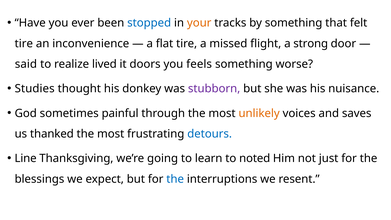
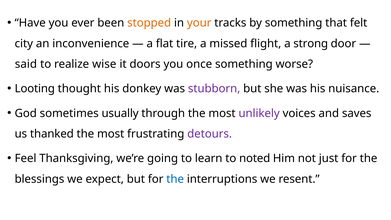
stopped colour: blue -> orange (149, 23)
tire: tire -> city (24, 44)
lived: lived -> wise (104, 64)
feels: feels -> once (199, 64)
Studies: Studies -> Looting (35, 89)
painful: painful -> usually (120, 113)
unlikely colour: orange -> purple (259, 113)
detours colour: blue -> purple (210, 134)
Line: Line -> Feel (26, 158)
